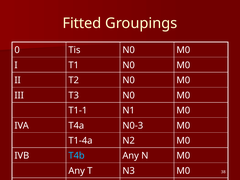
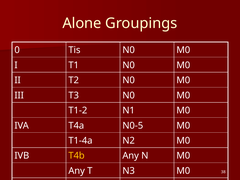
Fitted: Fitted -> Alone (82, 23)
T1-1: T1-1 -> T1-2 (78, 110)
N0-3: N0-3 -> N0-5 (133, 126)
T4b colour: light blue -> yellow (77, 156)
